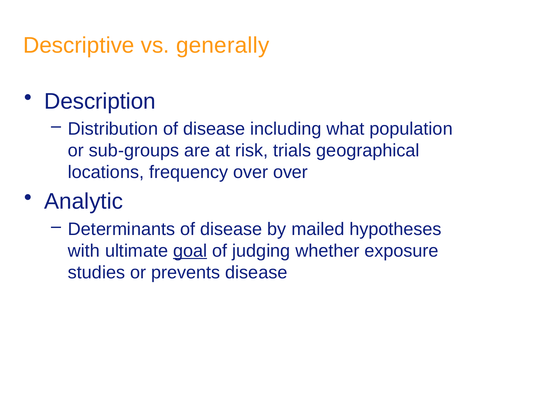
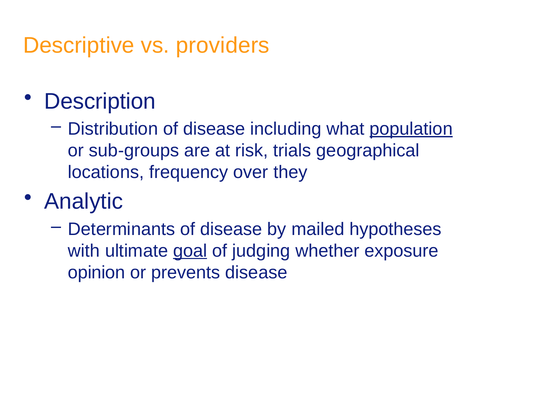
generally: generally -> providers (223, 46)
population underline: none -> present (411, 129)
over over: over -> they (290, 172)
studies: studies -> opinion (97, 272)
